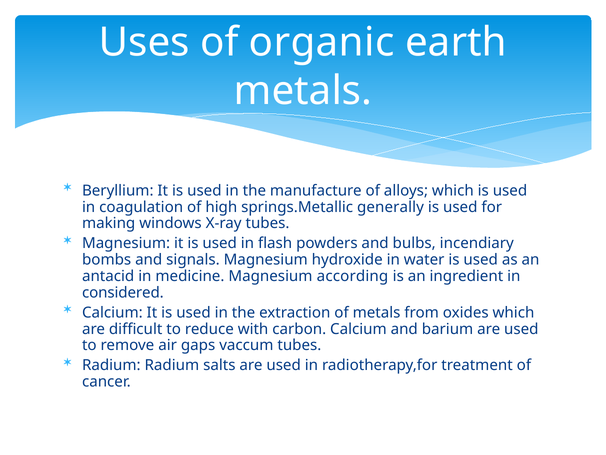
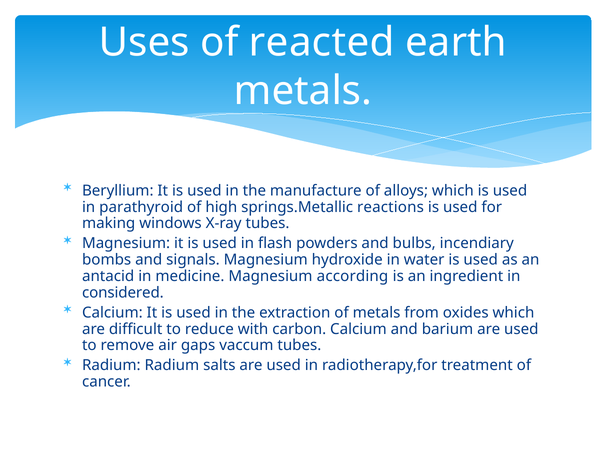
organic: organic -> reacted (322, 42)
coagulation: coagulation -> parathyroid (141, 207)
generally: generally -> reactions (390, 207)
